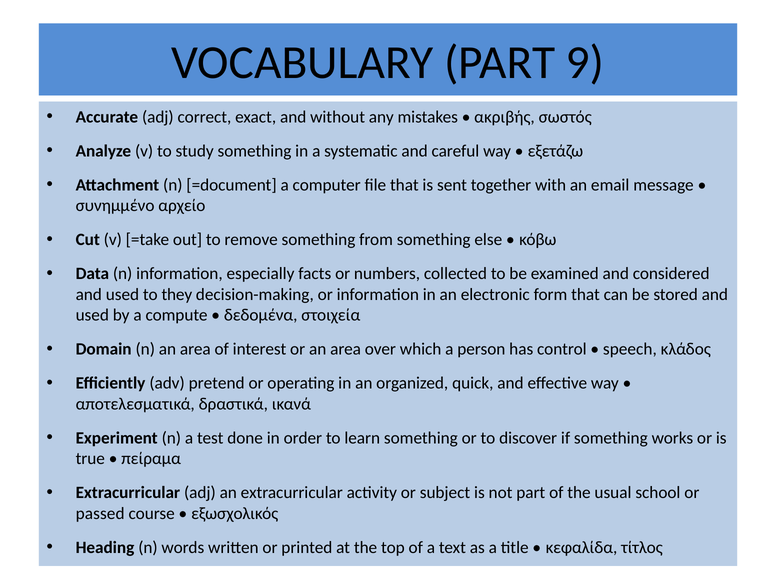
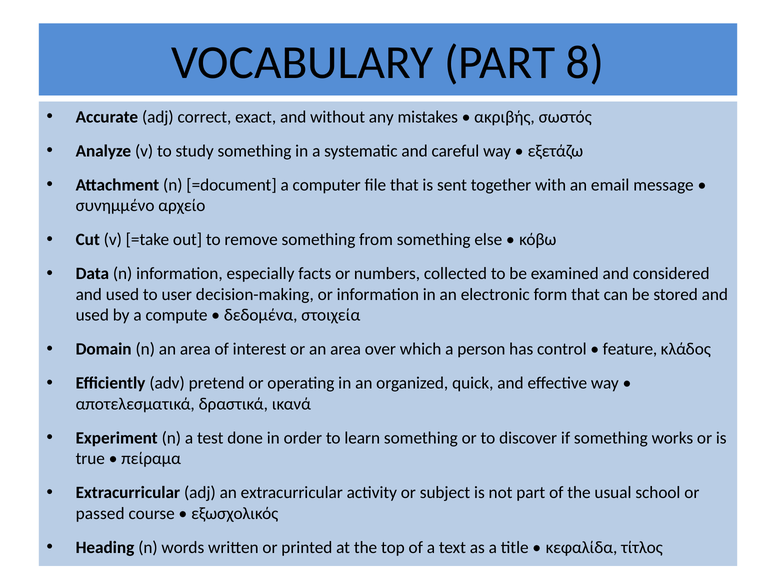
9: 9 -> 8 (585, 63)
they: they -> user (177, 294)
speech: speech -> feature (630, 349)
